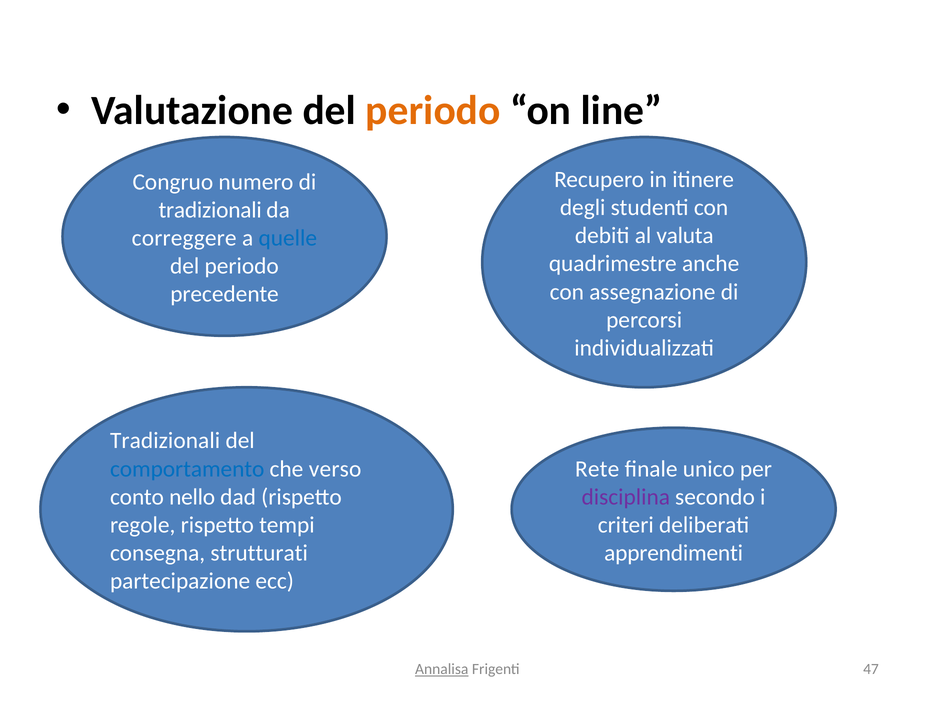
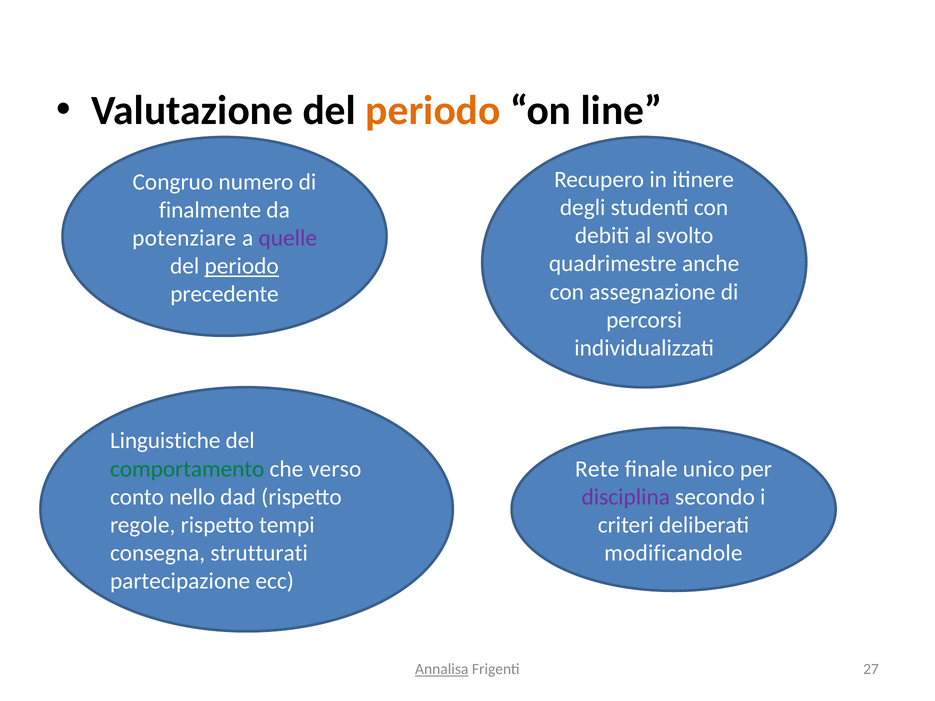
tradizionali: tradizionali -> finalmente (210, 210)
valuta: valuta -> svolto (685, 236)
correggere: correggere -> potenziare (184, 238)
quelle colour: blue -> purple (288, 238)
periodo underline: none -> present (242, 266)
Tradizionali: Tradizionali -> Linguistiche (165, 441)
comportamento colour: blue -> green (187, 469)
apprendimenti: apprendimenti -> modificandole (673, 553)
47: 47 -> 27 (871, 670)
